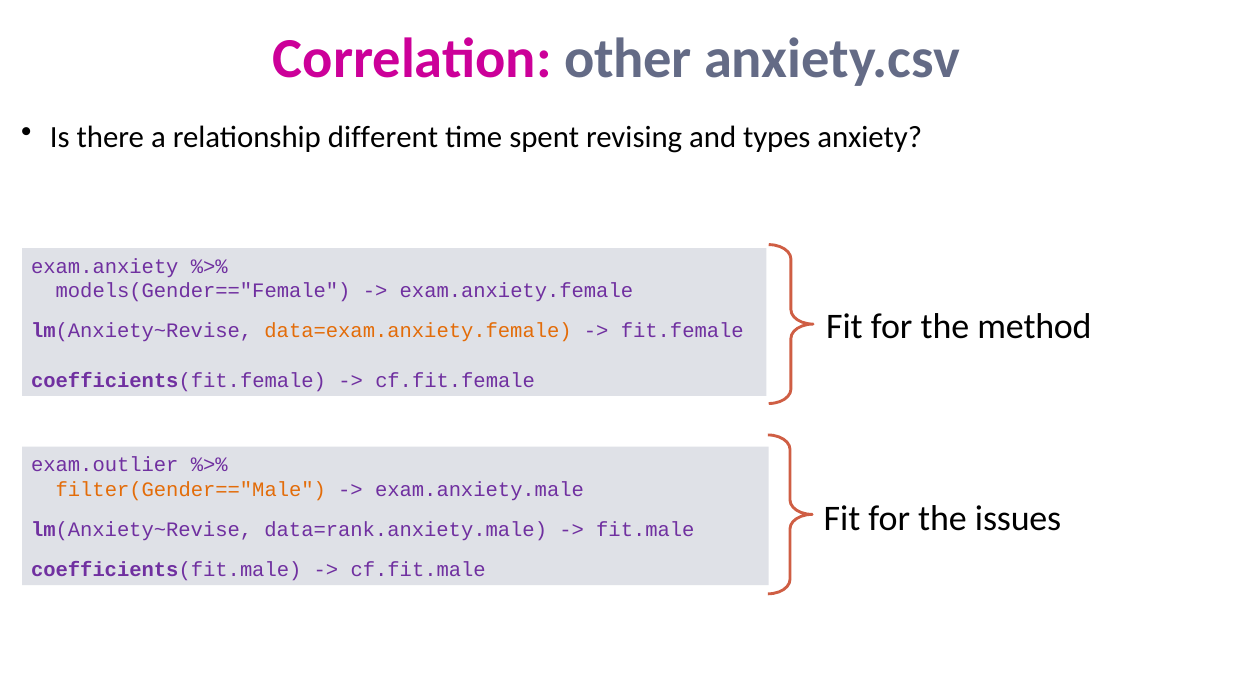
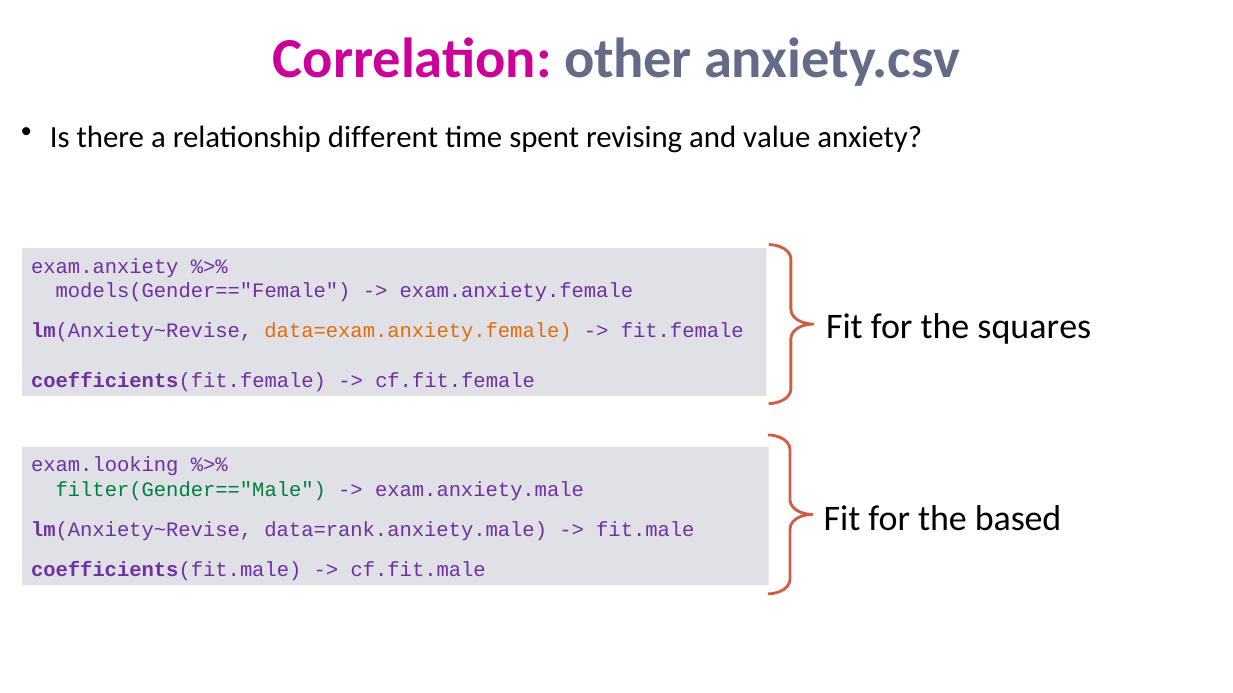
types: types -> value (777, 137)
method: method -> squares (1034, 327)
exam.outlier: exam.outlier -> exam.looking (105, 465)
filter(Gender=="Male colour: orange -> green (191, 490)
issues: issues -> based (1018, 519)
